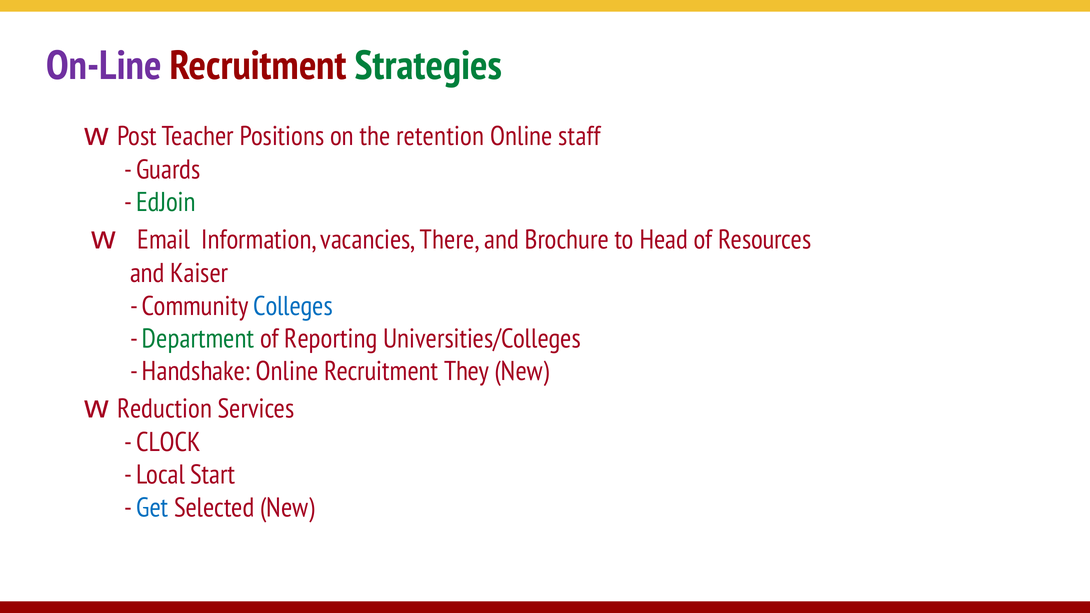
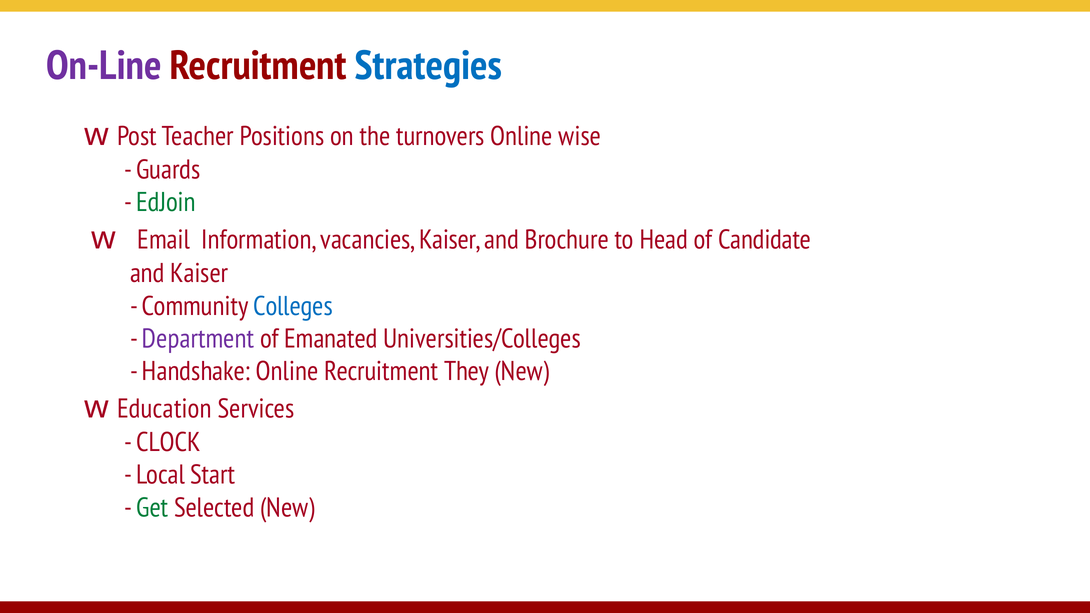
Strategies colour: green -> blue (429, 66)
retention: retention -> turnovers (440, 136)
staff: staff -> wise (580, 136)
vacancies There: There -> Kaiser (450, 240)
Resources: Resources -> Candidate (765, 240)
Department colour: green -> purple (198, 339)
Reporting: Reporting -> Emanated (331, 339)
Reduction: Reduction -> Education (164, 409)
Get colour: blue -> green (152, 508)
